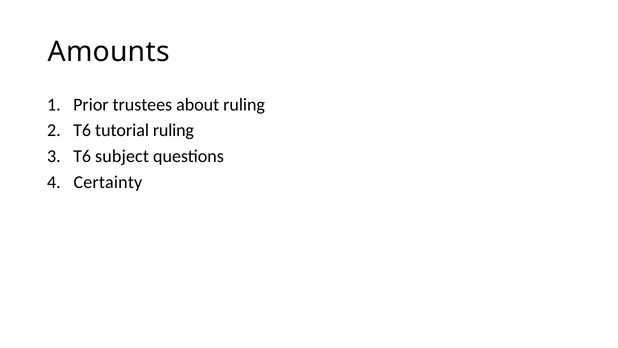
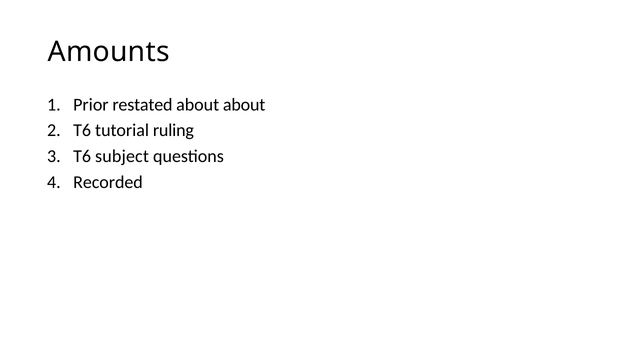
trustees: trustees -> restated (142, 104)
about ruling: ruling -> about (244, 104)
Certainty: Certainty -> Recorded (108, 182)
